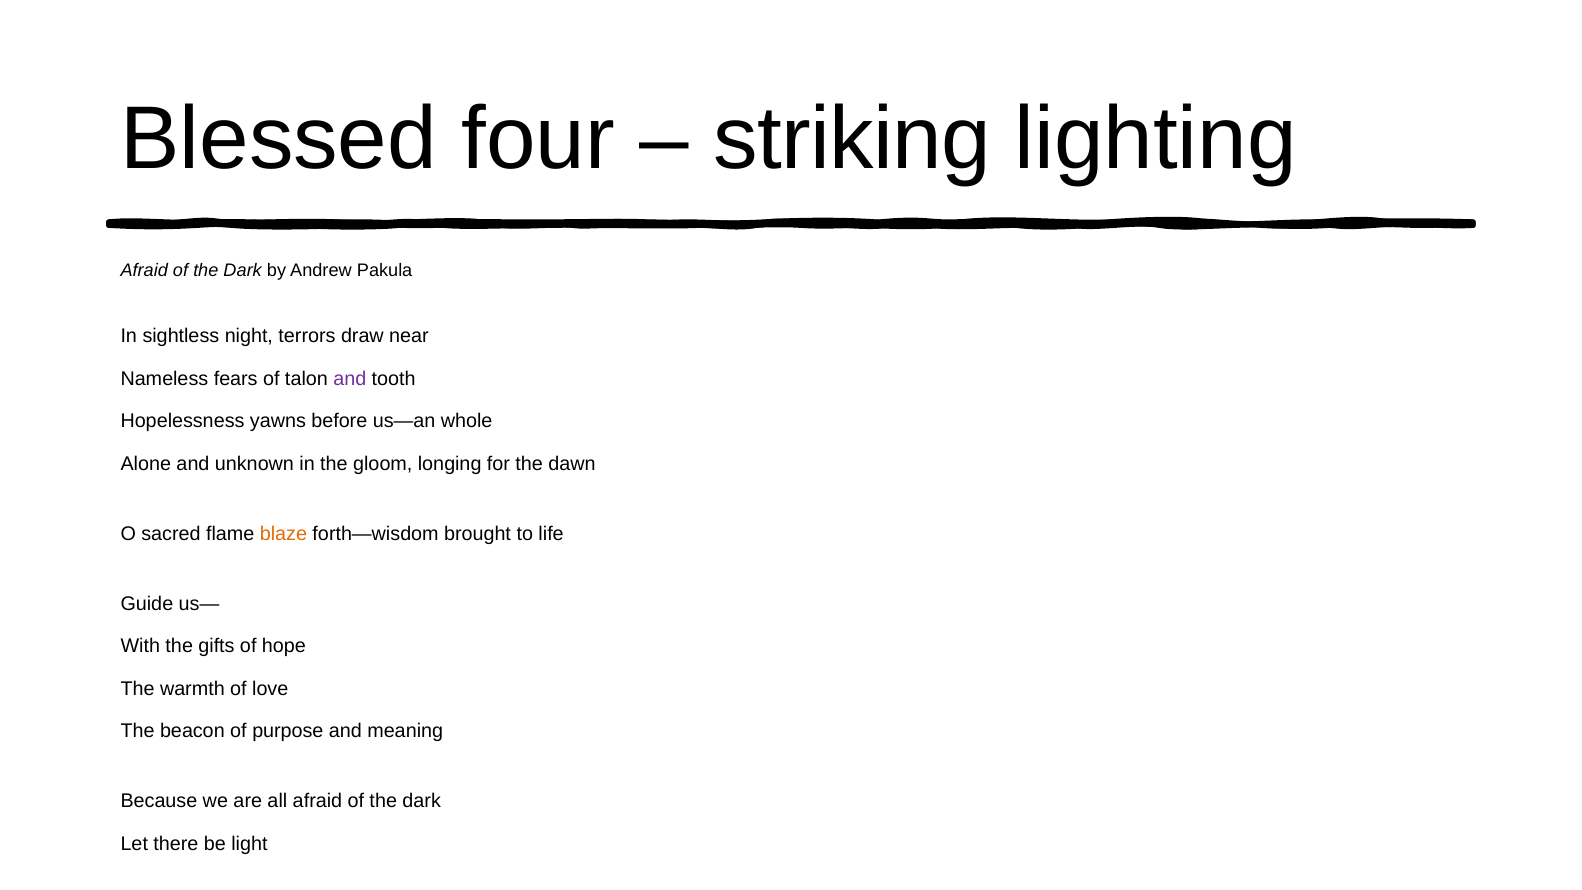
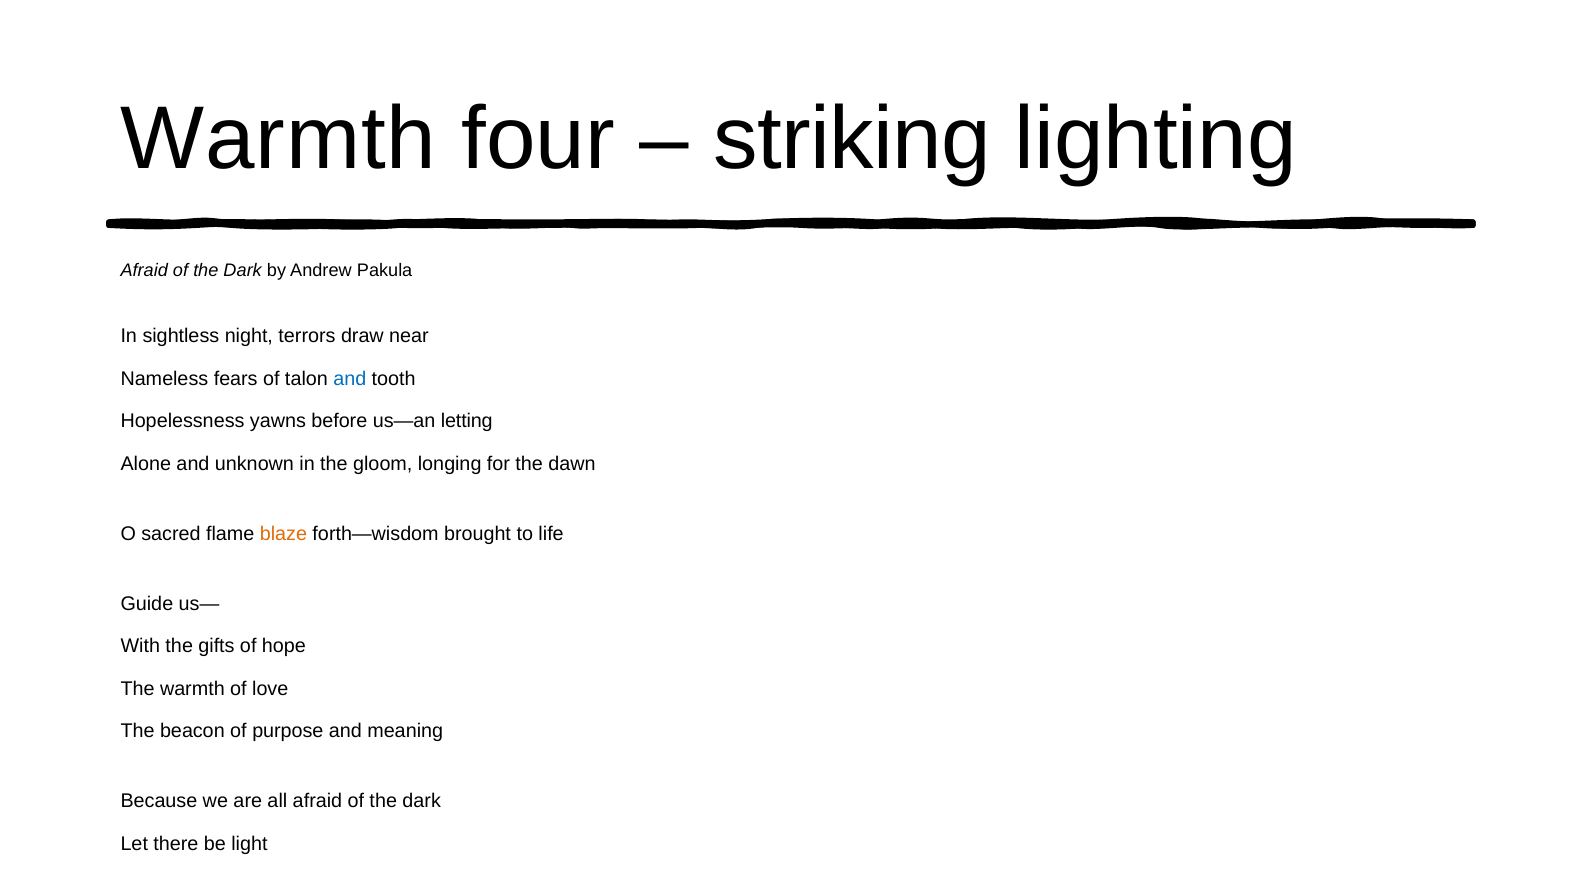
Blessed: Blessed -> Warmth (278, 140)
and colour: purple -> blue (350, 379)
whole: whole -> letting (467, 421)
